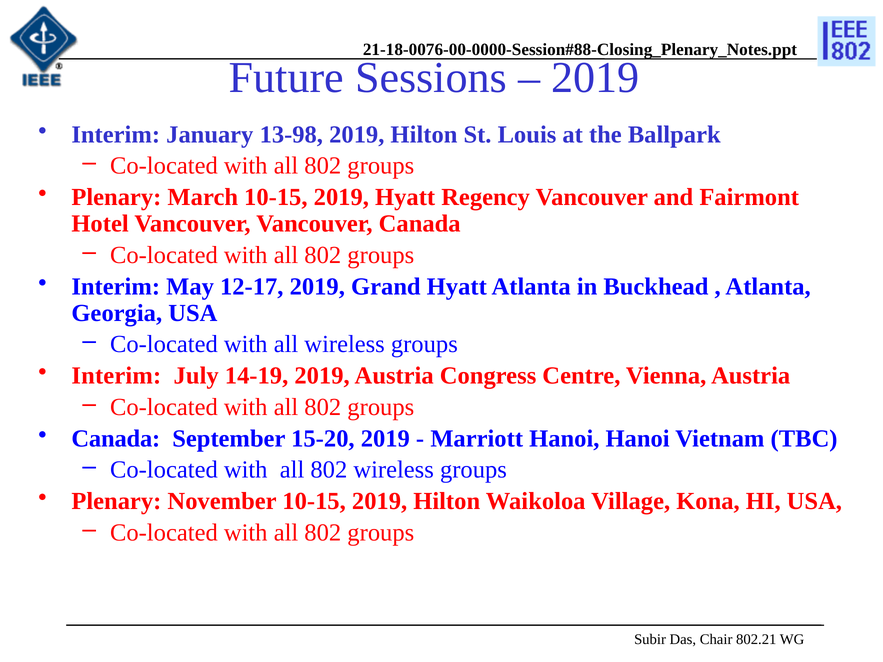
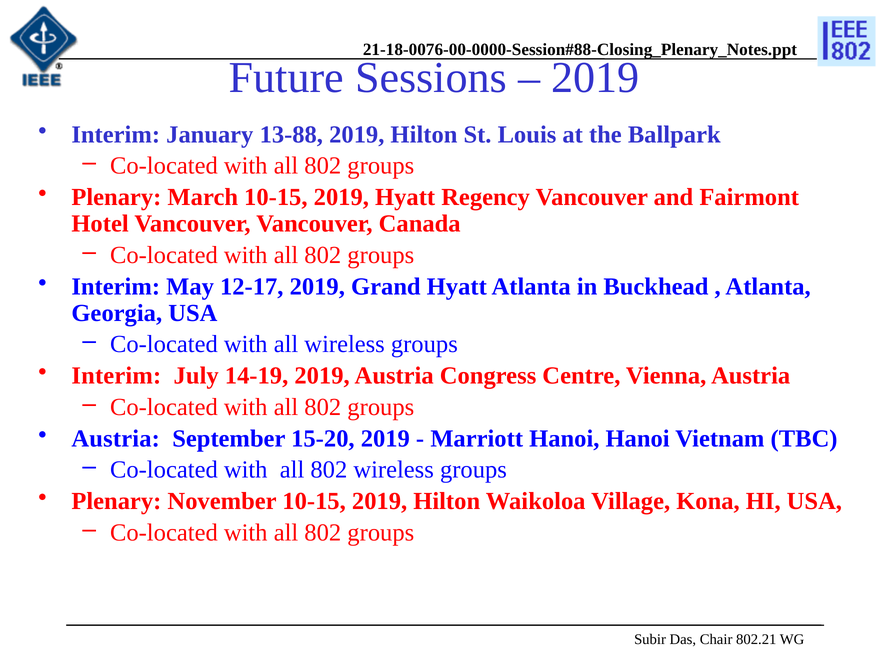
13-98: 13-98 -> 13-88 (291, 135)
Canada: Canada -> Austria (116, 439)
